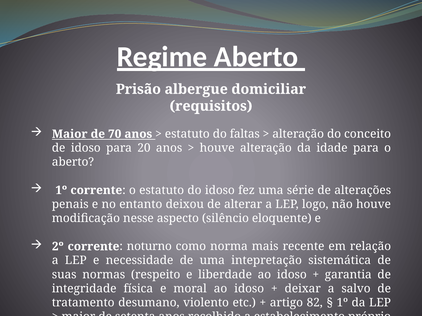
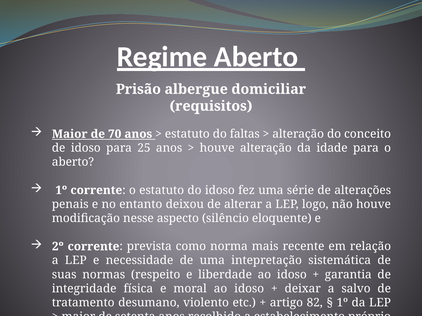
20: 20 -> 25 (144, 148)
noturno: noturno -> prevista (149, 247)
